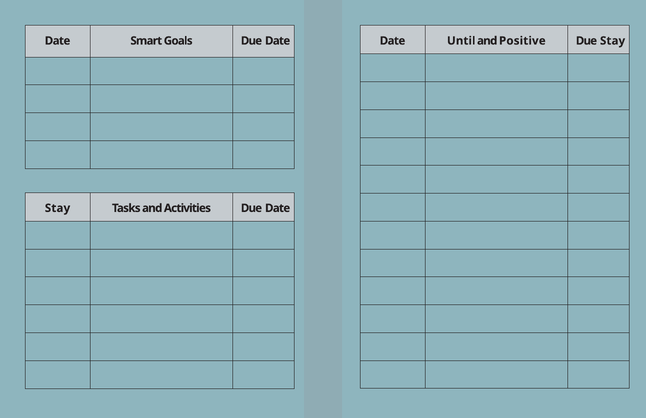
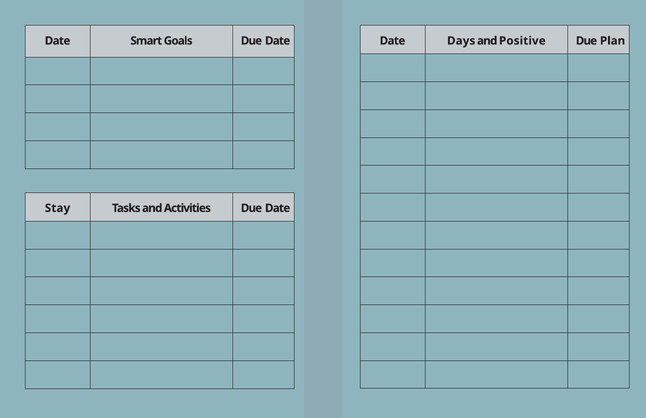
Until: Until -> Days (461, 41)
Due Stay: Stay -> Plan (613, 41)
